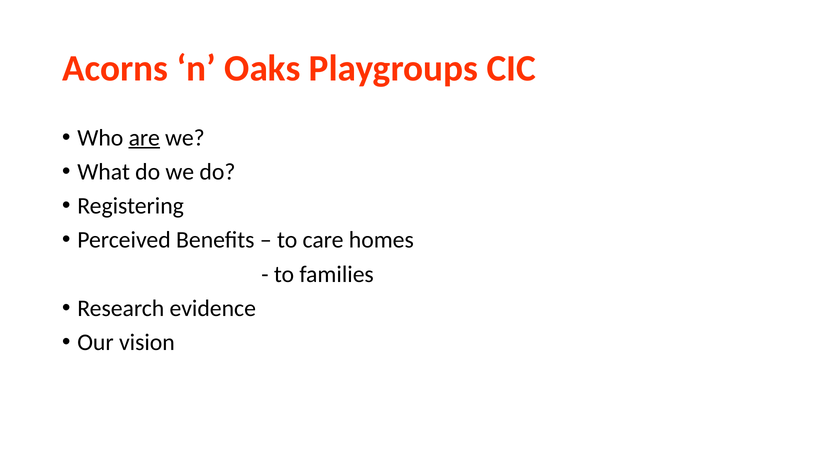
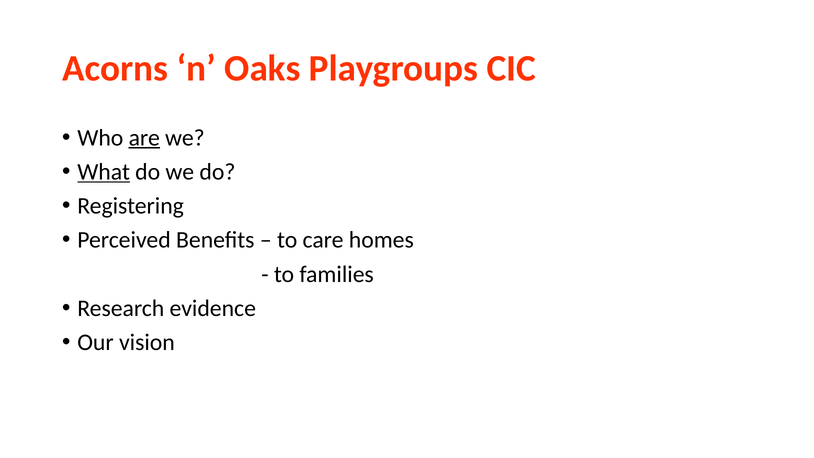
What underline: none -> present (104, 172)
